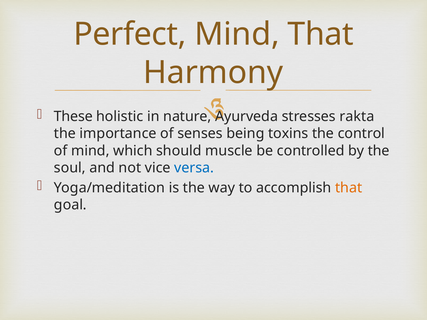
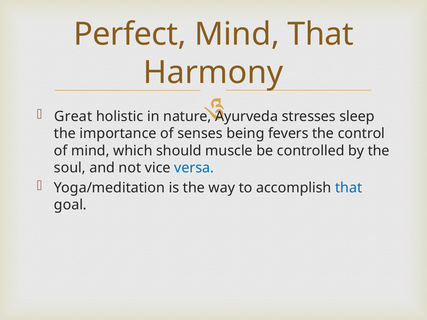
These: These -> Great (73, 117)
rakta: rakta -> sleep (357, 117)
toxins: toxins -> fevers (288, 134)
that colour: orange -> blue (349, 188)
